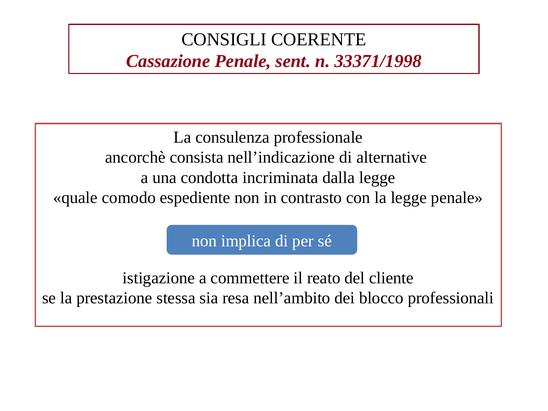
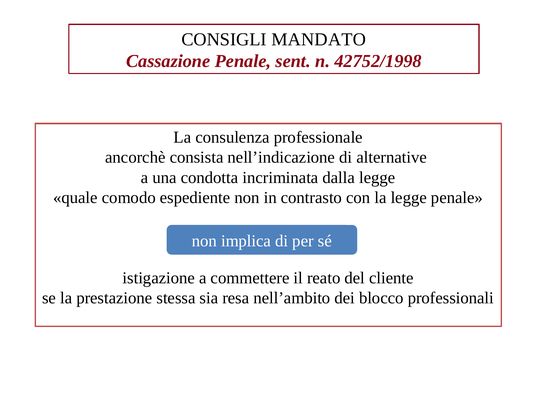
COERENTE: COERENTE -> MANDATO (319, 39)
33371/1998: 33371/1998 -> 42752/1998 (378, 61)
